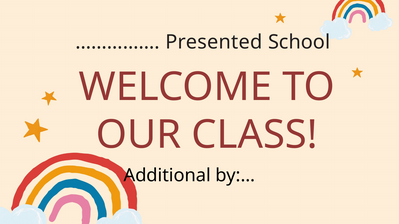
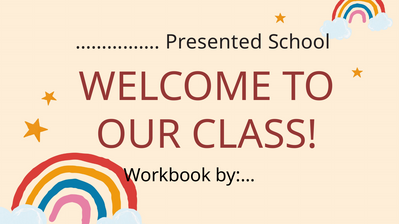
Additional: Additional -> Workbook (167, 176)
